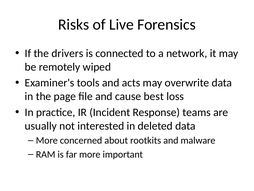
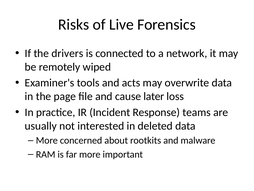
best: best -> later (154, 96)
